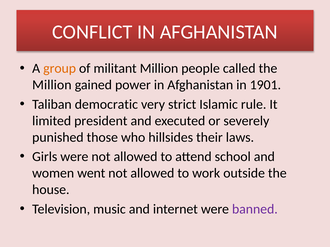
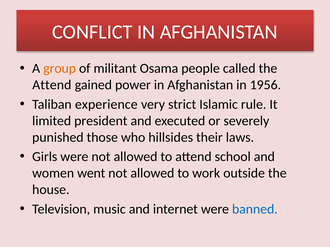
militant Million: Million -> Osama (159, 69)
Million: Million -> Attend (52, 85)
1901: 1901 -> 1956 (265, 85)
democratic: democratic -> experience (106, 105)
banned colour: purple -> blue (255, 209)
